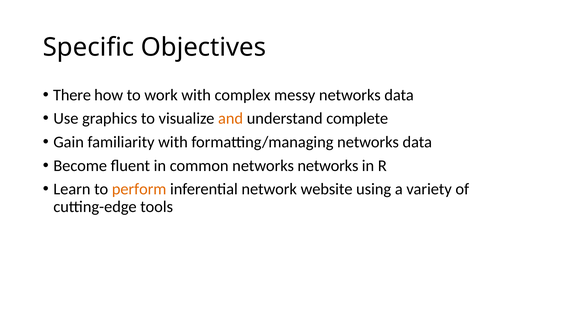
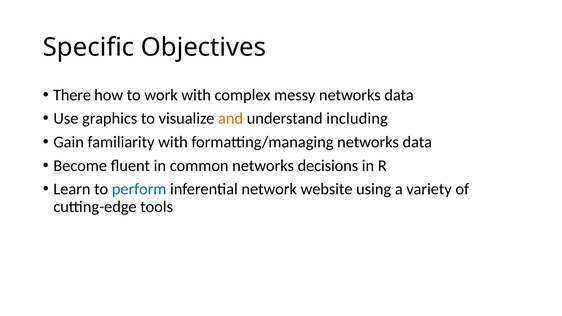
complete: complete -> including (357, 119)
networks networks: networks -> decisions (328, 166)
perform colour: orange -> blue (139, 189)
